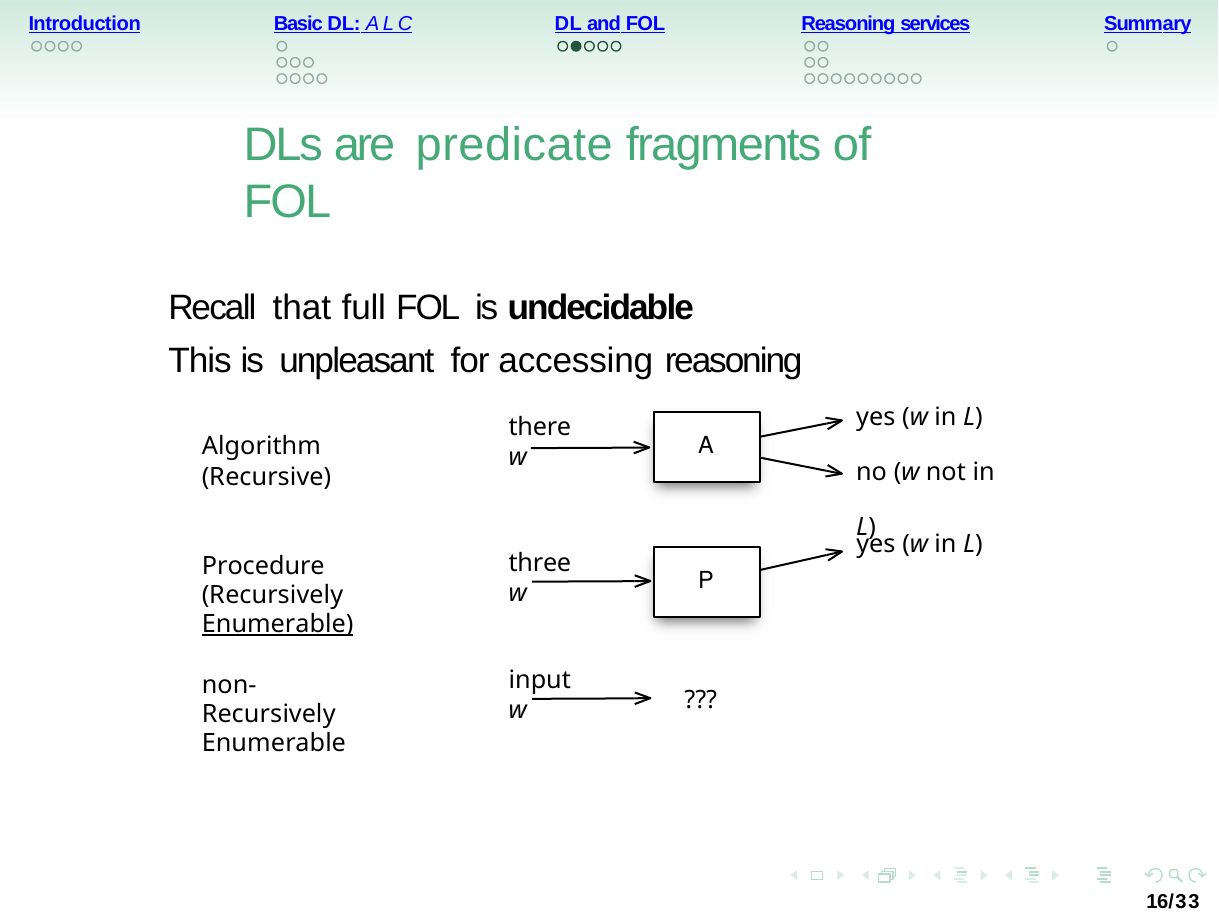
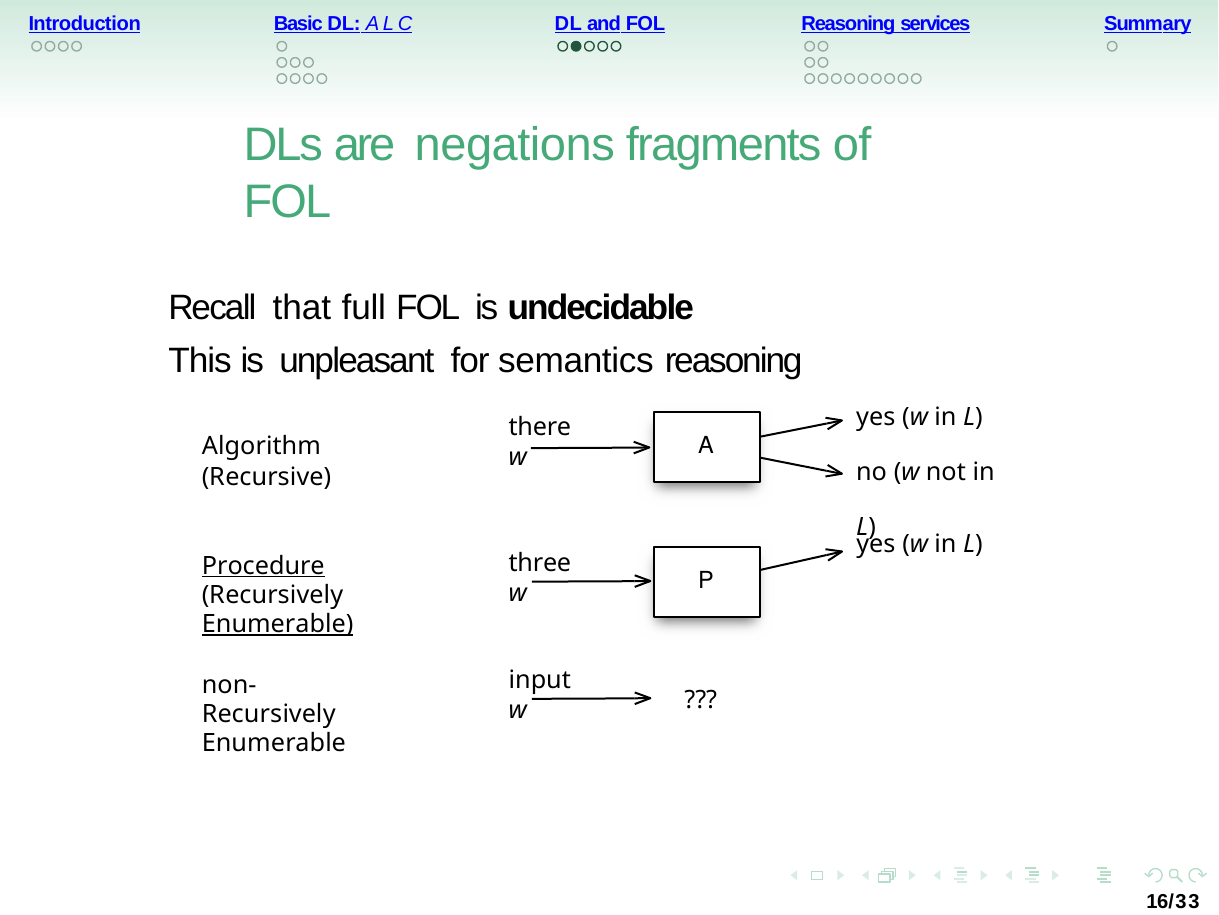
predicate: predicate -> negations (515, 145)
accessing: accessing -> semantics (576, 361)
Procedure underline: none -> present (263, 566)
